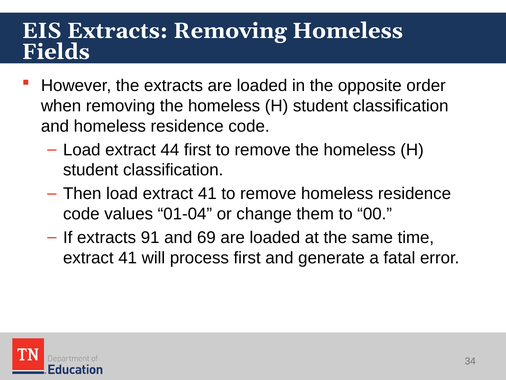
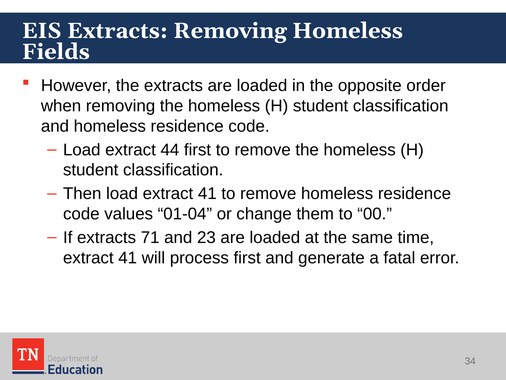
91: 91 -> 71 (150, 237)
69: 69 -> 23 (206, 237)
